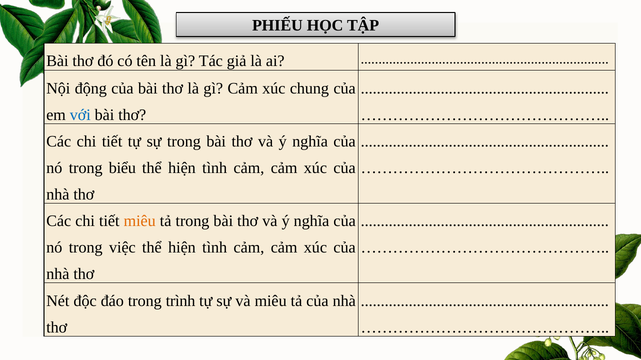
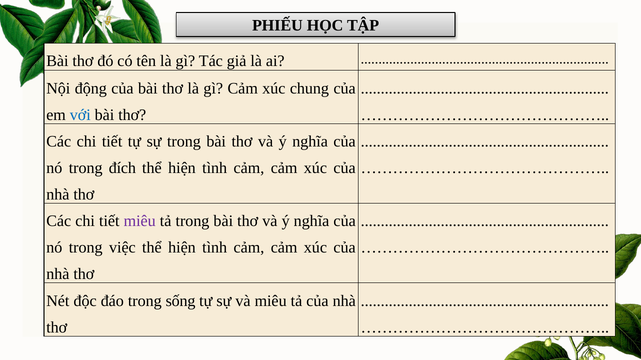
biểu: biểu -> đích (122, 168)
miêu colour: orange -> purple (140, 221)
trình: trình -> sống (181, 301)
